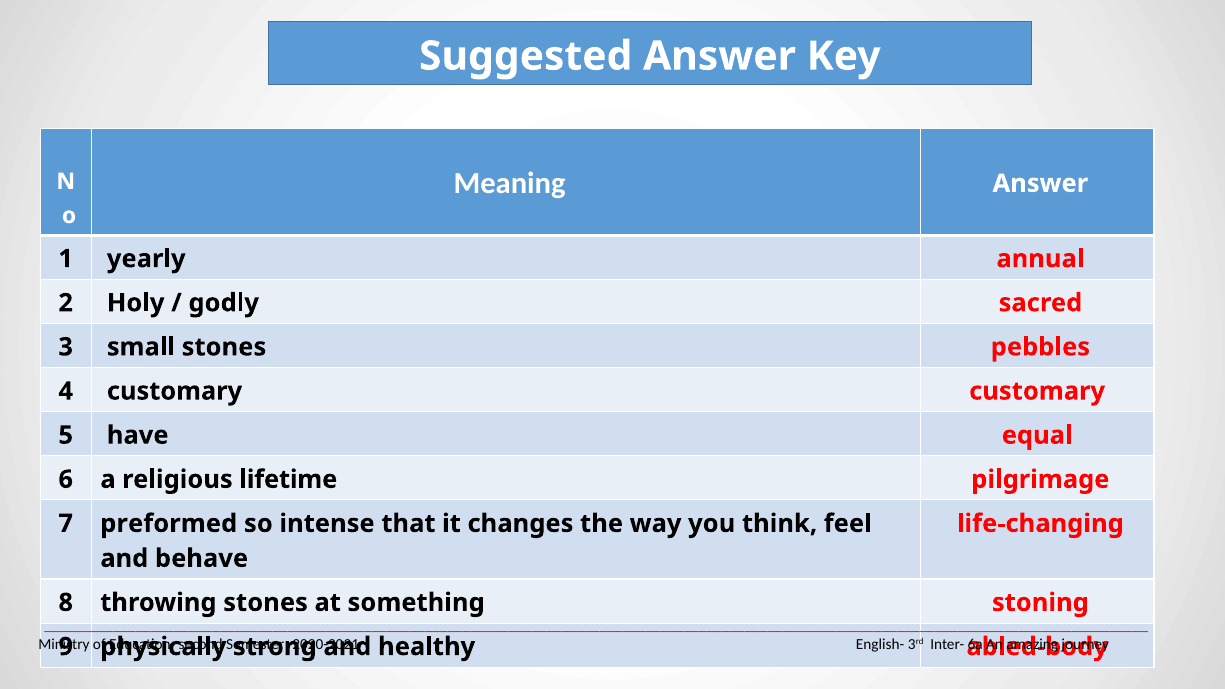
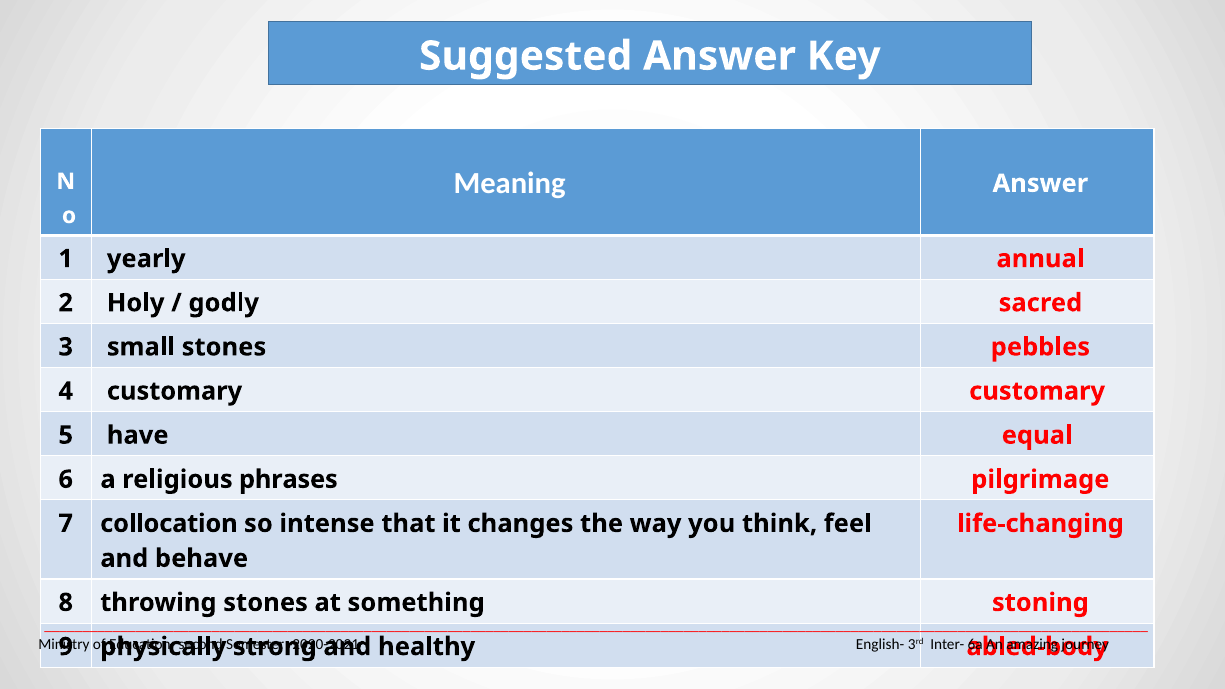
lifetime: lifetime -> phrases (288, 479)
preformed: preformed -> collocation (169, 524)
